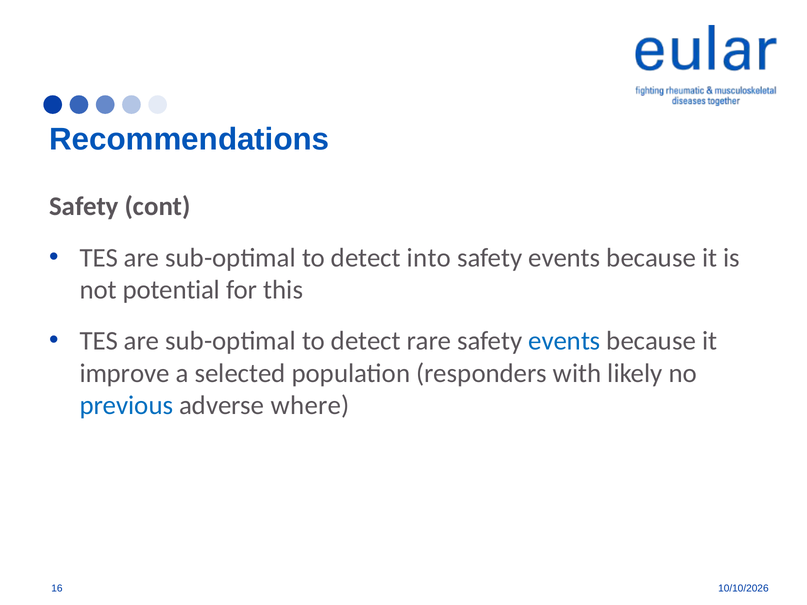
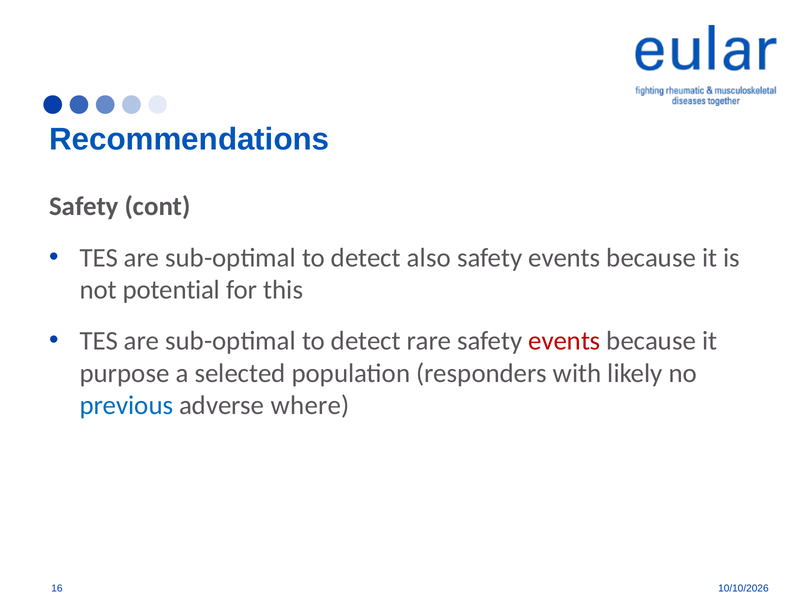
into: into -> also (429, 258)
events colour: blue -> red (564, 341)
improve: improve -> purpose (125, 373)
